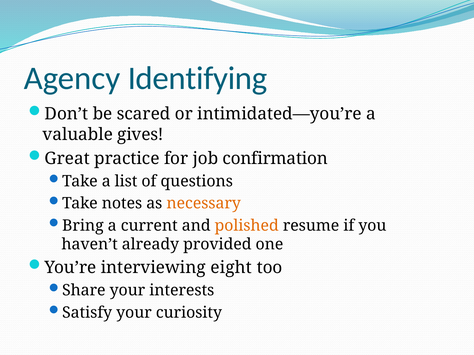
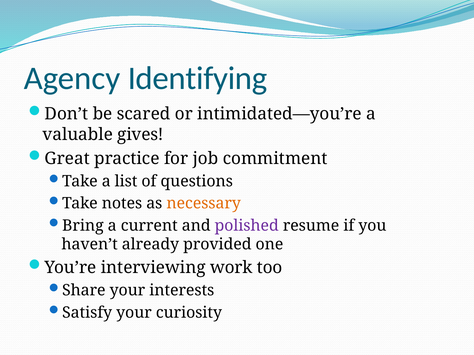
confirmation: confirmation -> commitment (275, 159)
polished colour: orange -> purple (247, 226)
eight: eight -> work (231, 268)
